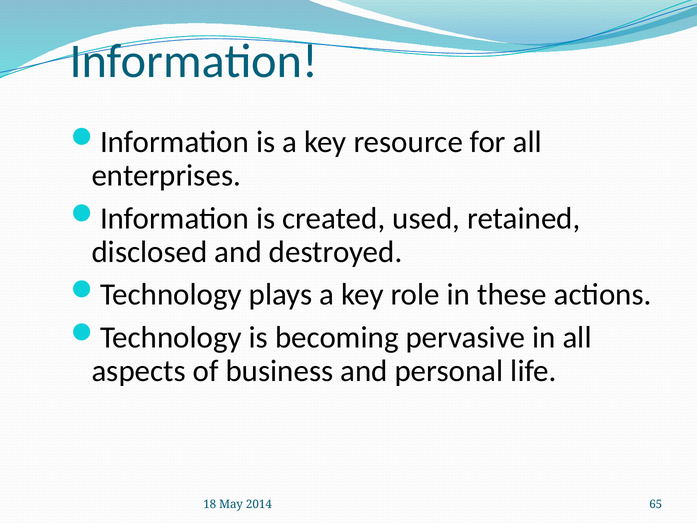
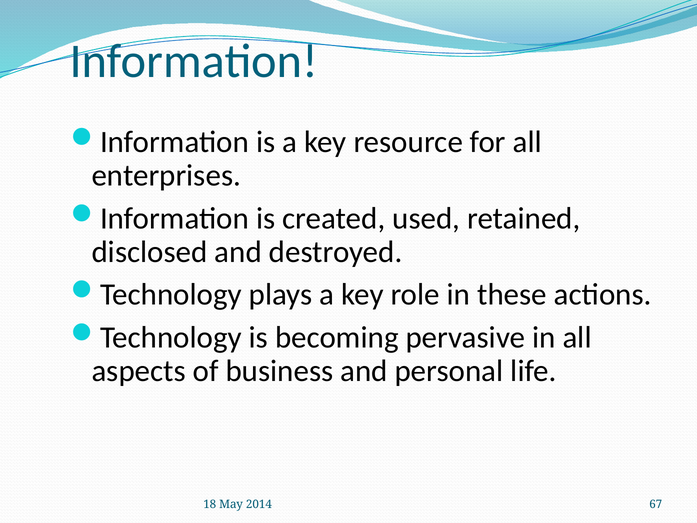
65: 65 -> 67 (656, 504)
